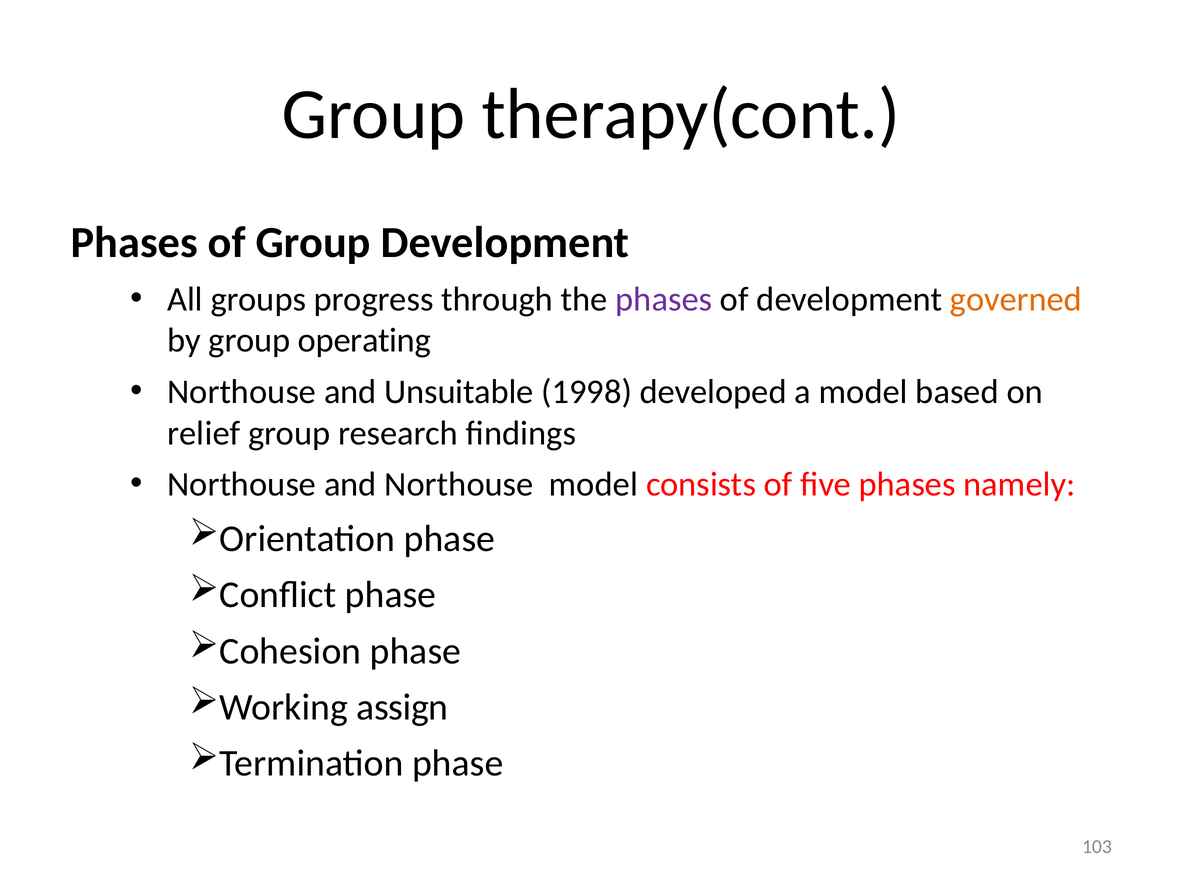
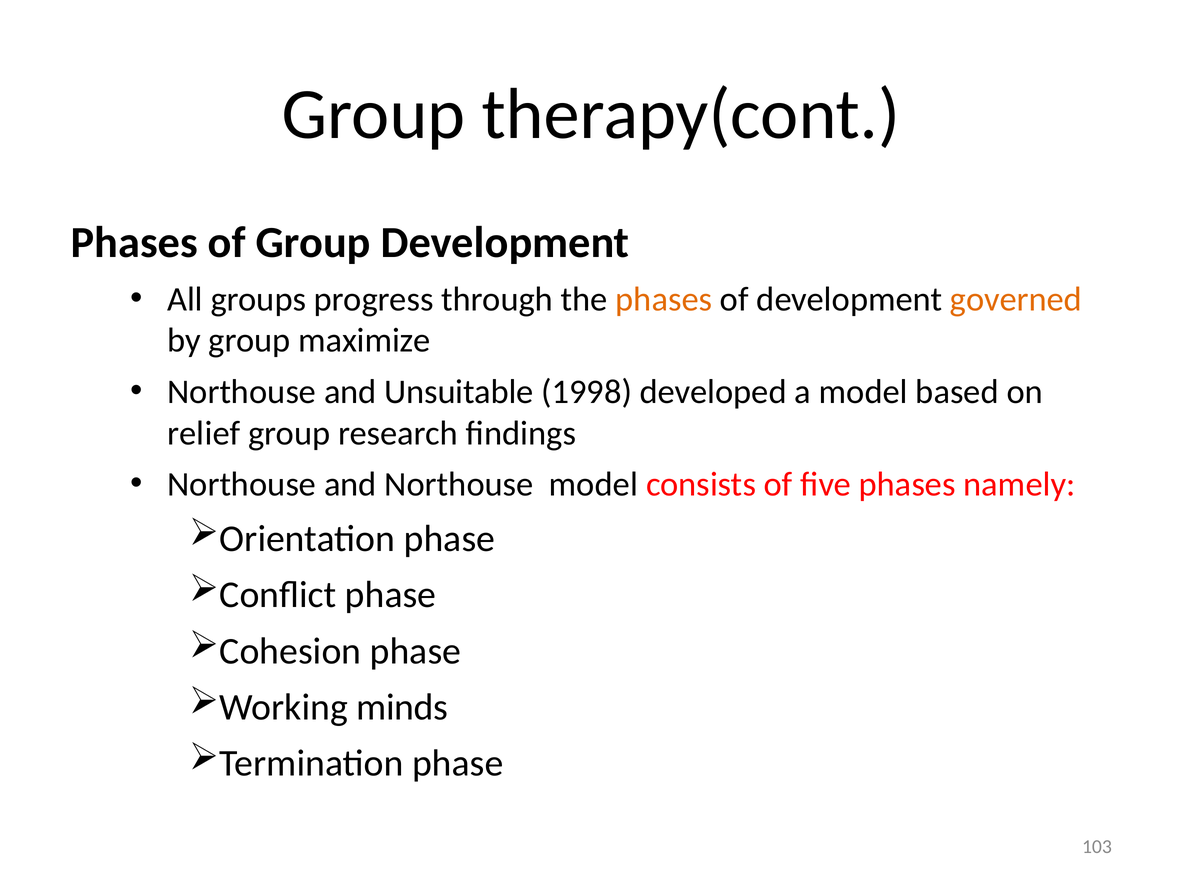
phases colour: purple -> orange (664, 299)
operating: operating -> maximize (364, 341)
assign: assign -> minds (402, 708)
